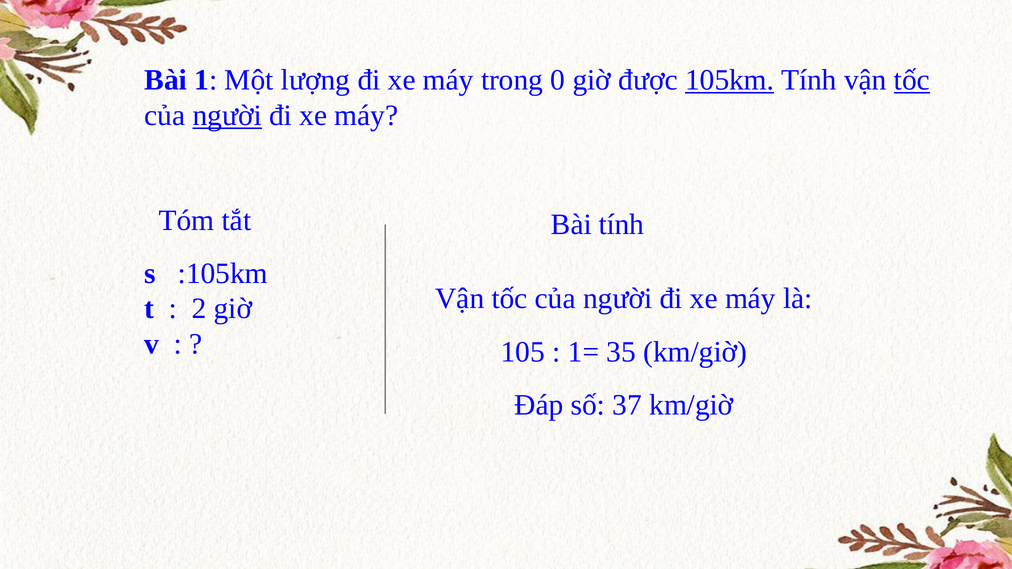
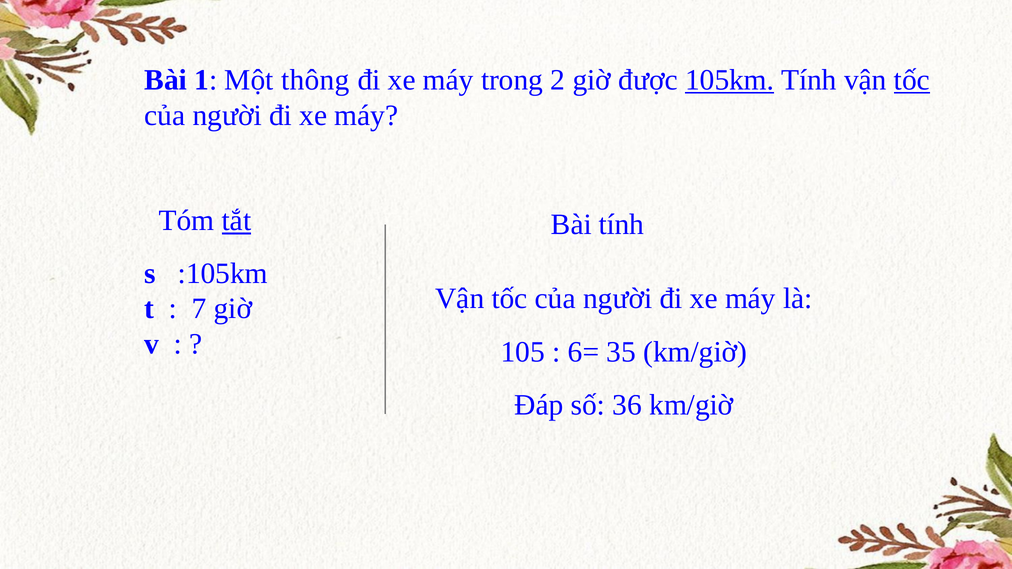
lượng: lượng -> thông (315, 80)
0: 0 -> 2 (558, 80)
người underline: present -> none (227, 116)
tắt underline: none -> present (236, 221)
2: 2 -> 7 (199, 309)
1=: 1= -> 6= (583, 352)
37: 37 -> 36 (627, 405)
